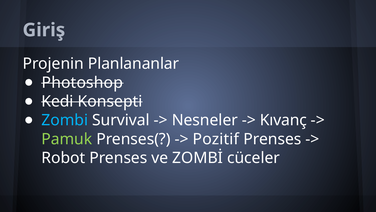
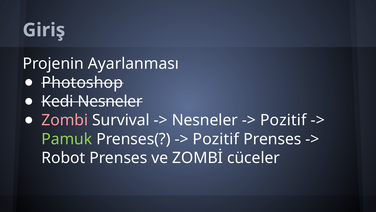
Planlananlar: Planlananlar -> Ayarlanması (133, 64)
Kedi Konsepti: Konsepti -> Nesneler (110, 101)
Zombi colour: light blue -> pink (65, 120)
Kıvanç: Kıvanç -> Pozitif (283, 120)
